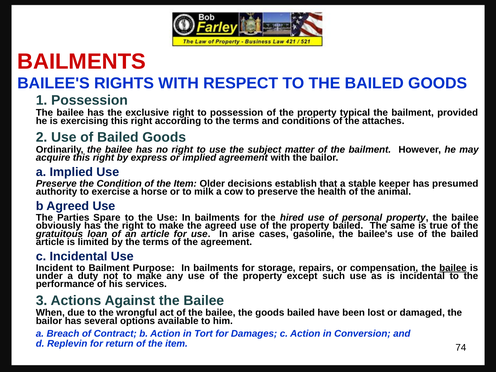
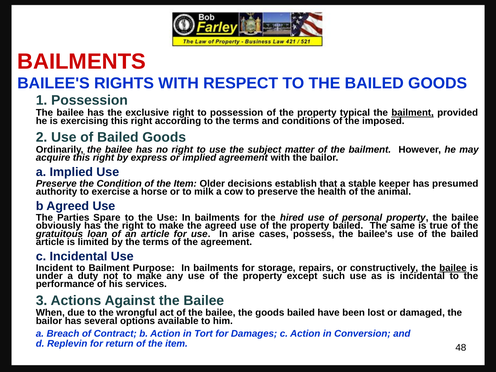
bailment underline: none -> present (413, 113)
attaches: attaches -> imposed (383, 121)
gasoline: gasoline -> possess (314, 234)
compensation: compensation -> constructively (384, 268)
74: 74 -> 48 (461, 348)
